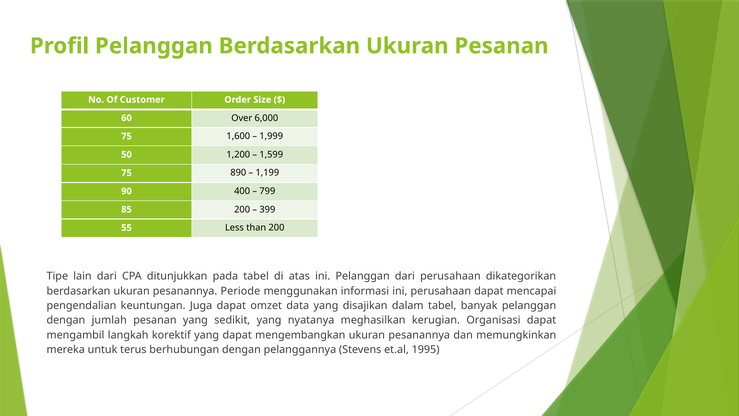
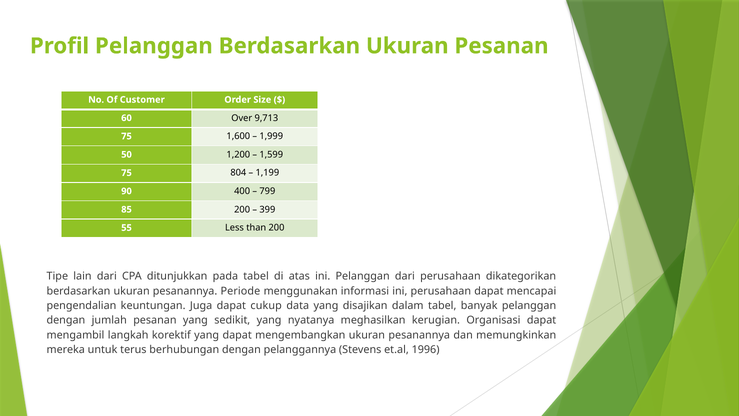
6,000: 6,000 -> 9,713 (266, 118)
890: 890 -> 804 (238, 173)
omzet: omzet -> cukup (266, 305)
1995: 1995 -> 1996 (426, 349)
